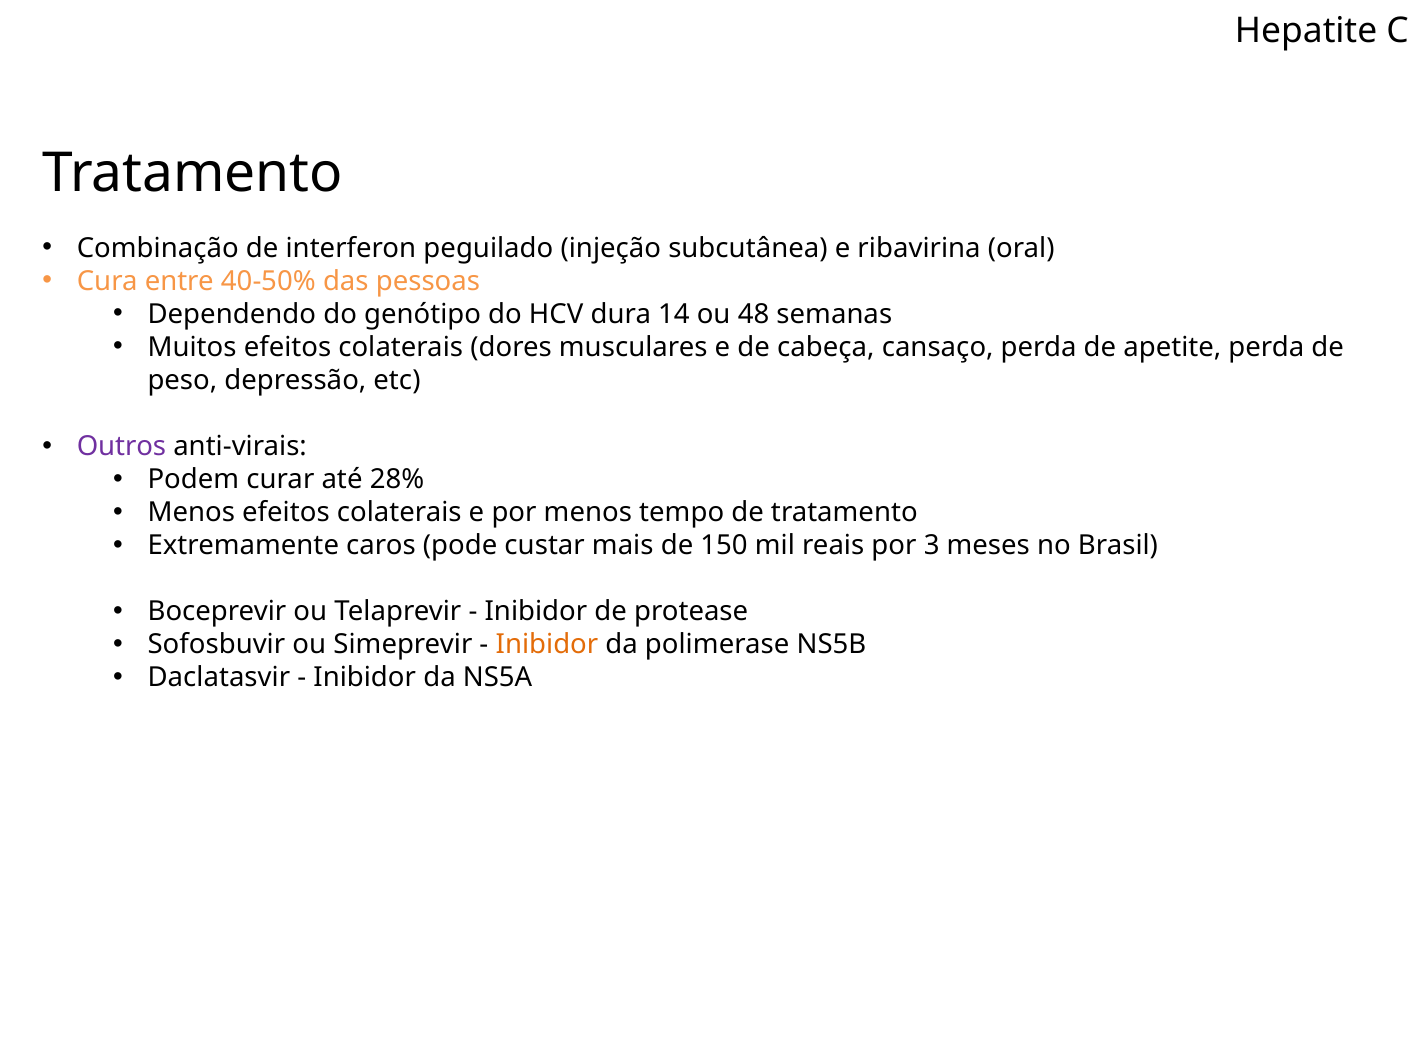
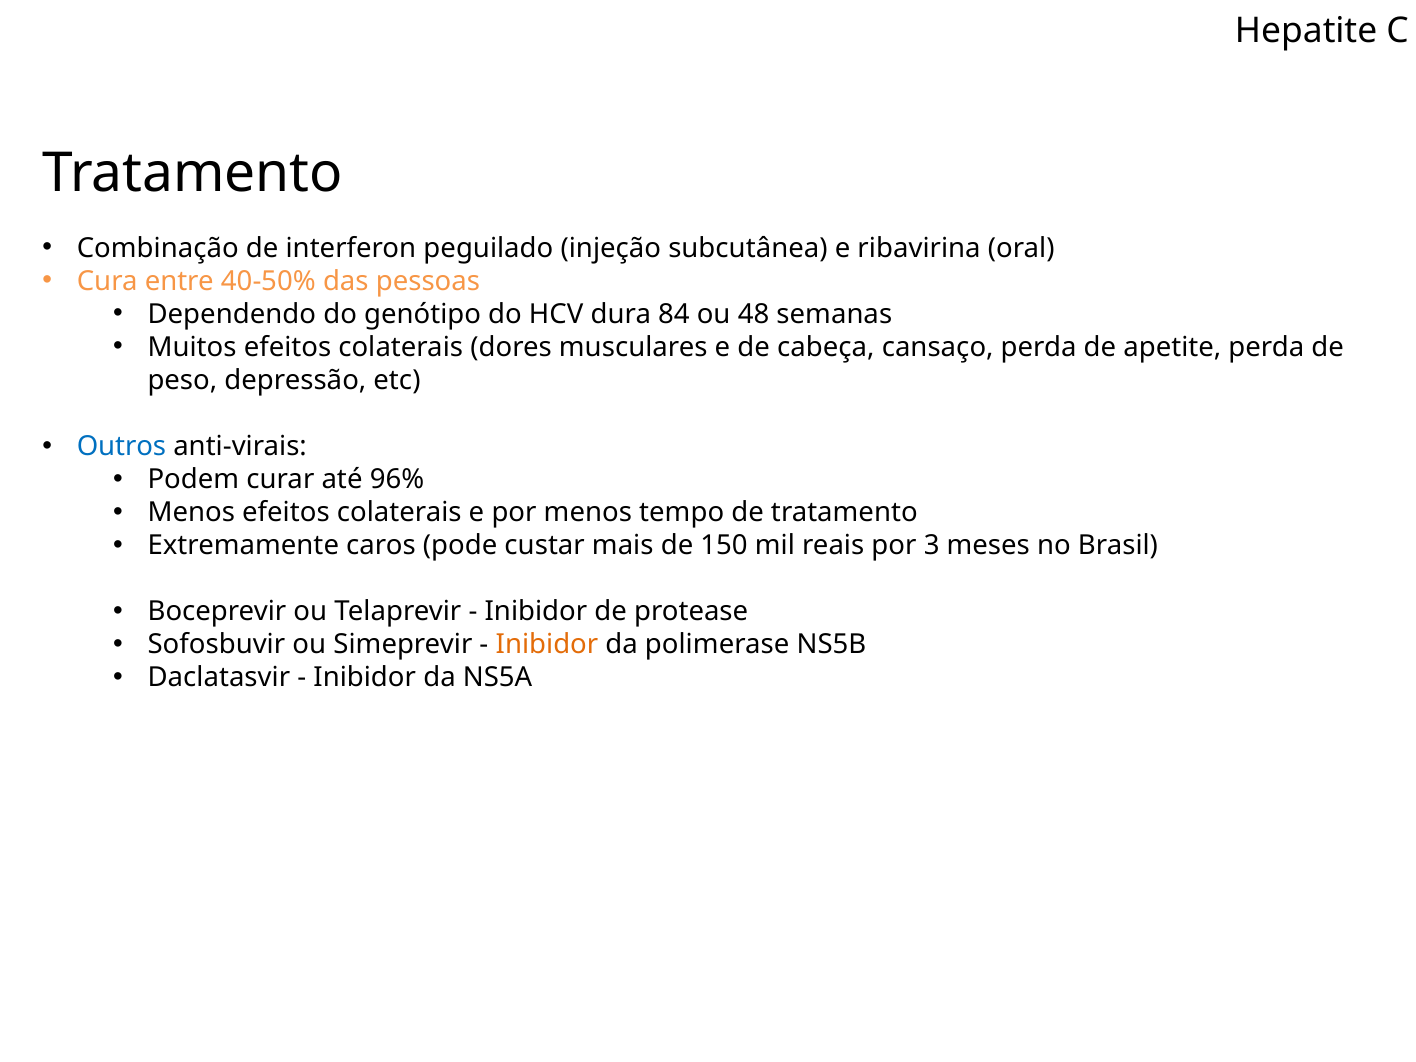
14: 14 -> 84 (674, 314)
Outros colour: purple -> blue (121, 446)
28%: 28% -> 96% (397, 479)
